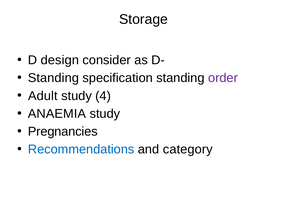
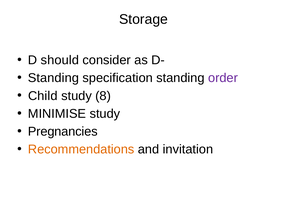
design: design -> should (60, 60)
Adult: Adult -> Child (43, 96)
4: 4 -> 8 (103, 96)
ANAEMIA: ANAEMIA -> MINIMISE (57, 114)
Recommendations colour: blue -> orange (81, 150)
category: category -> invitation (188, 150)
